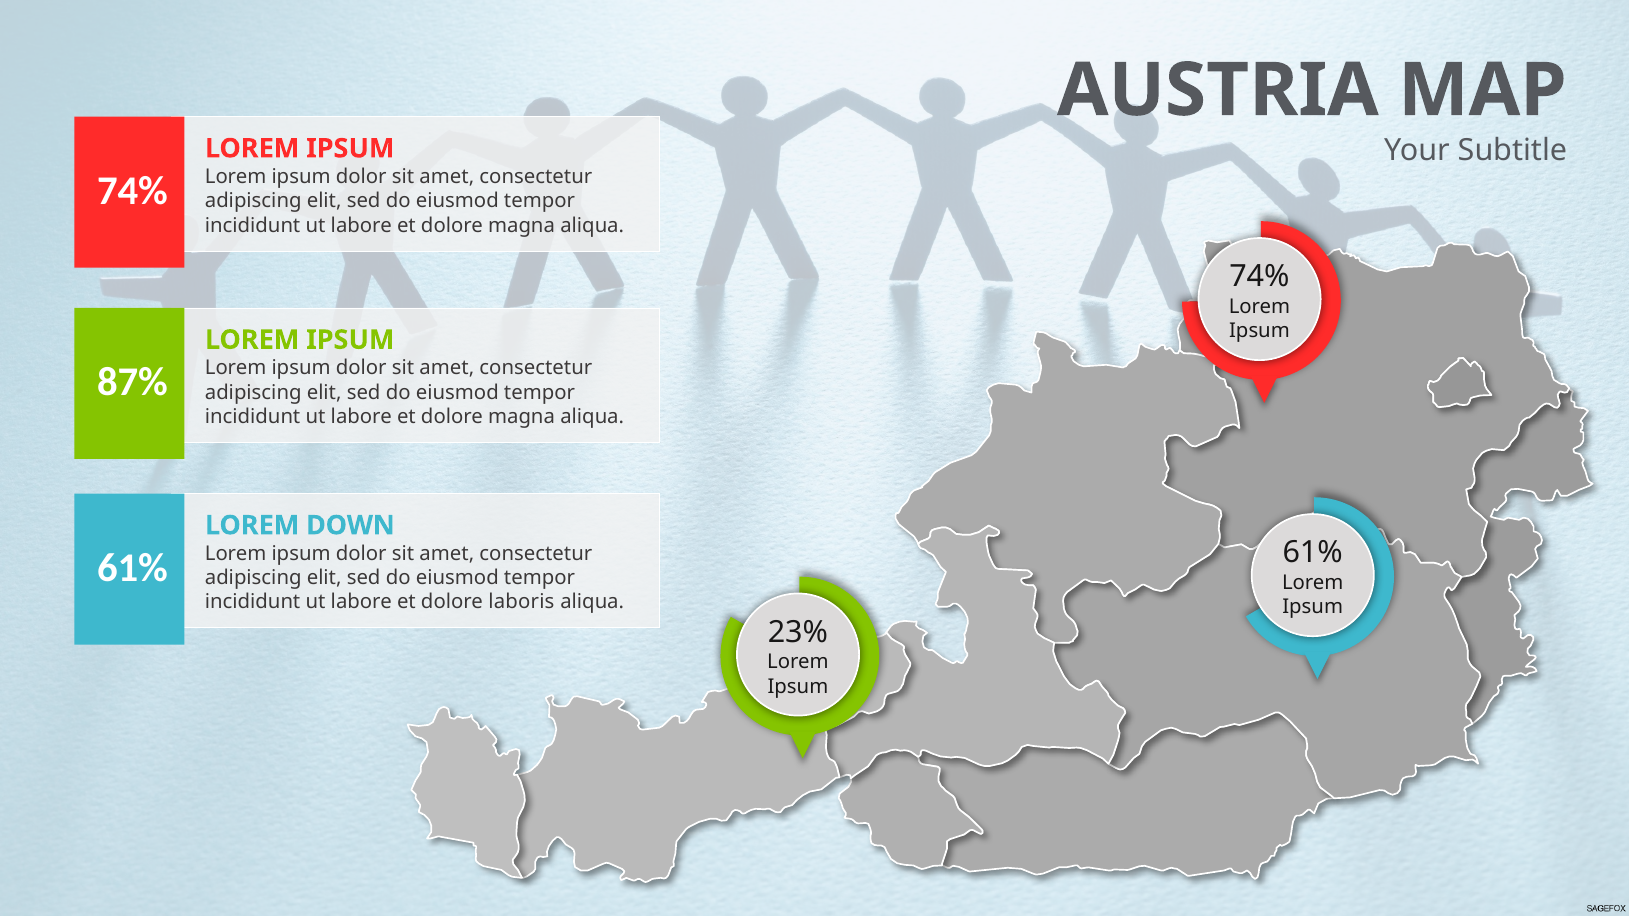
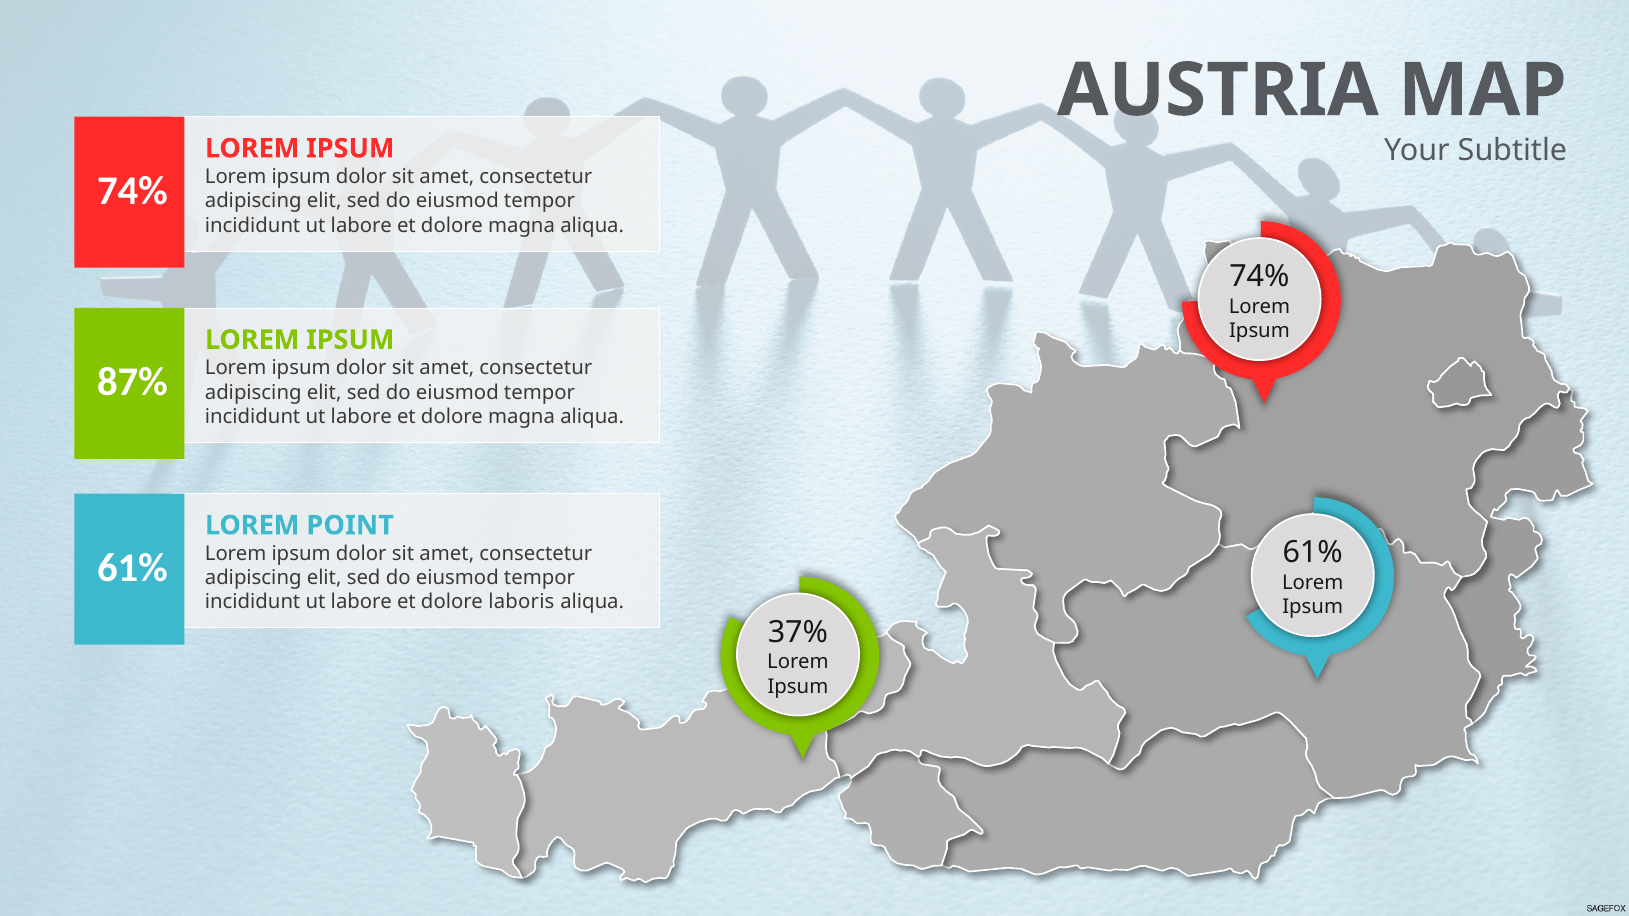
DOWN: DOWN -> POINT (350, 526)
23%: 23% -> 37% (798, 632)
